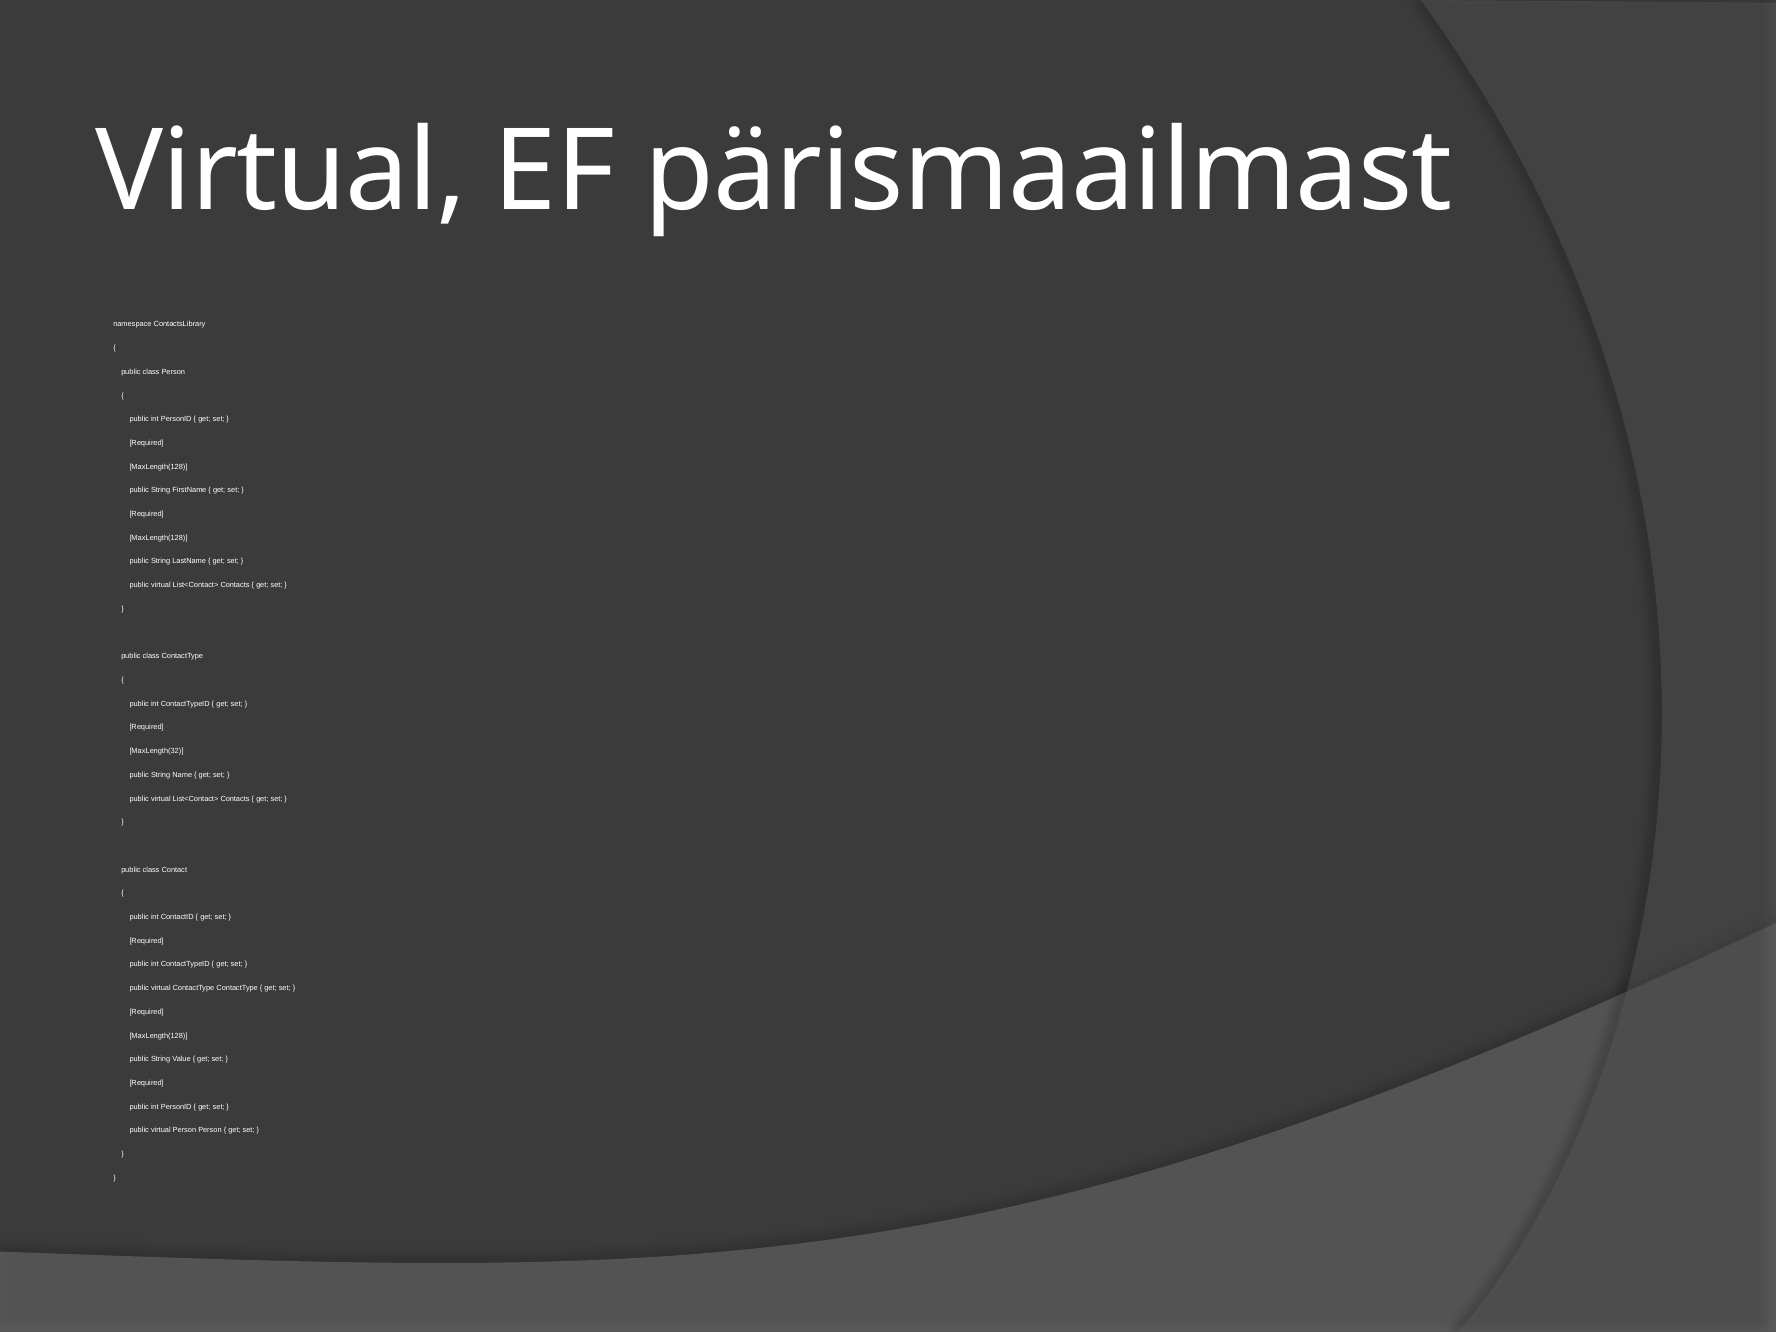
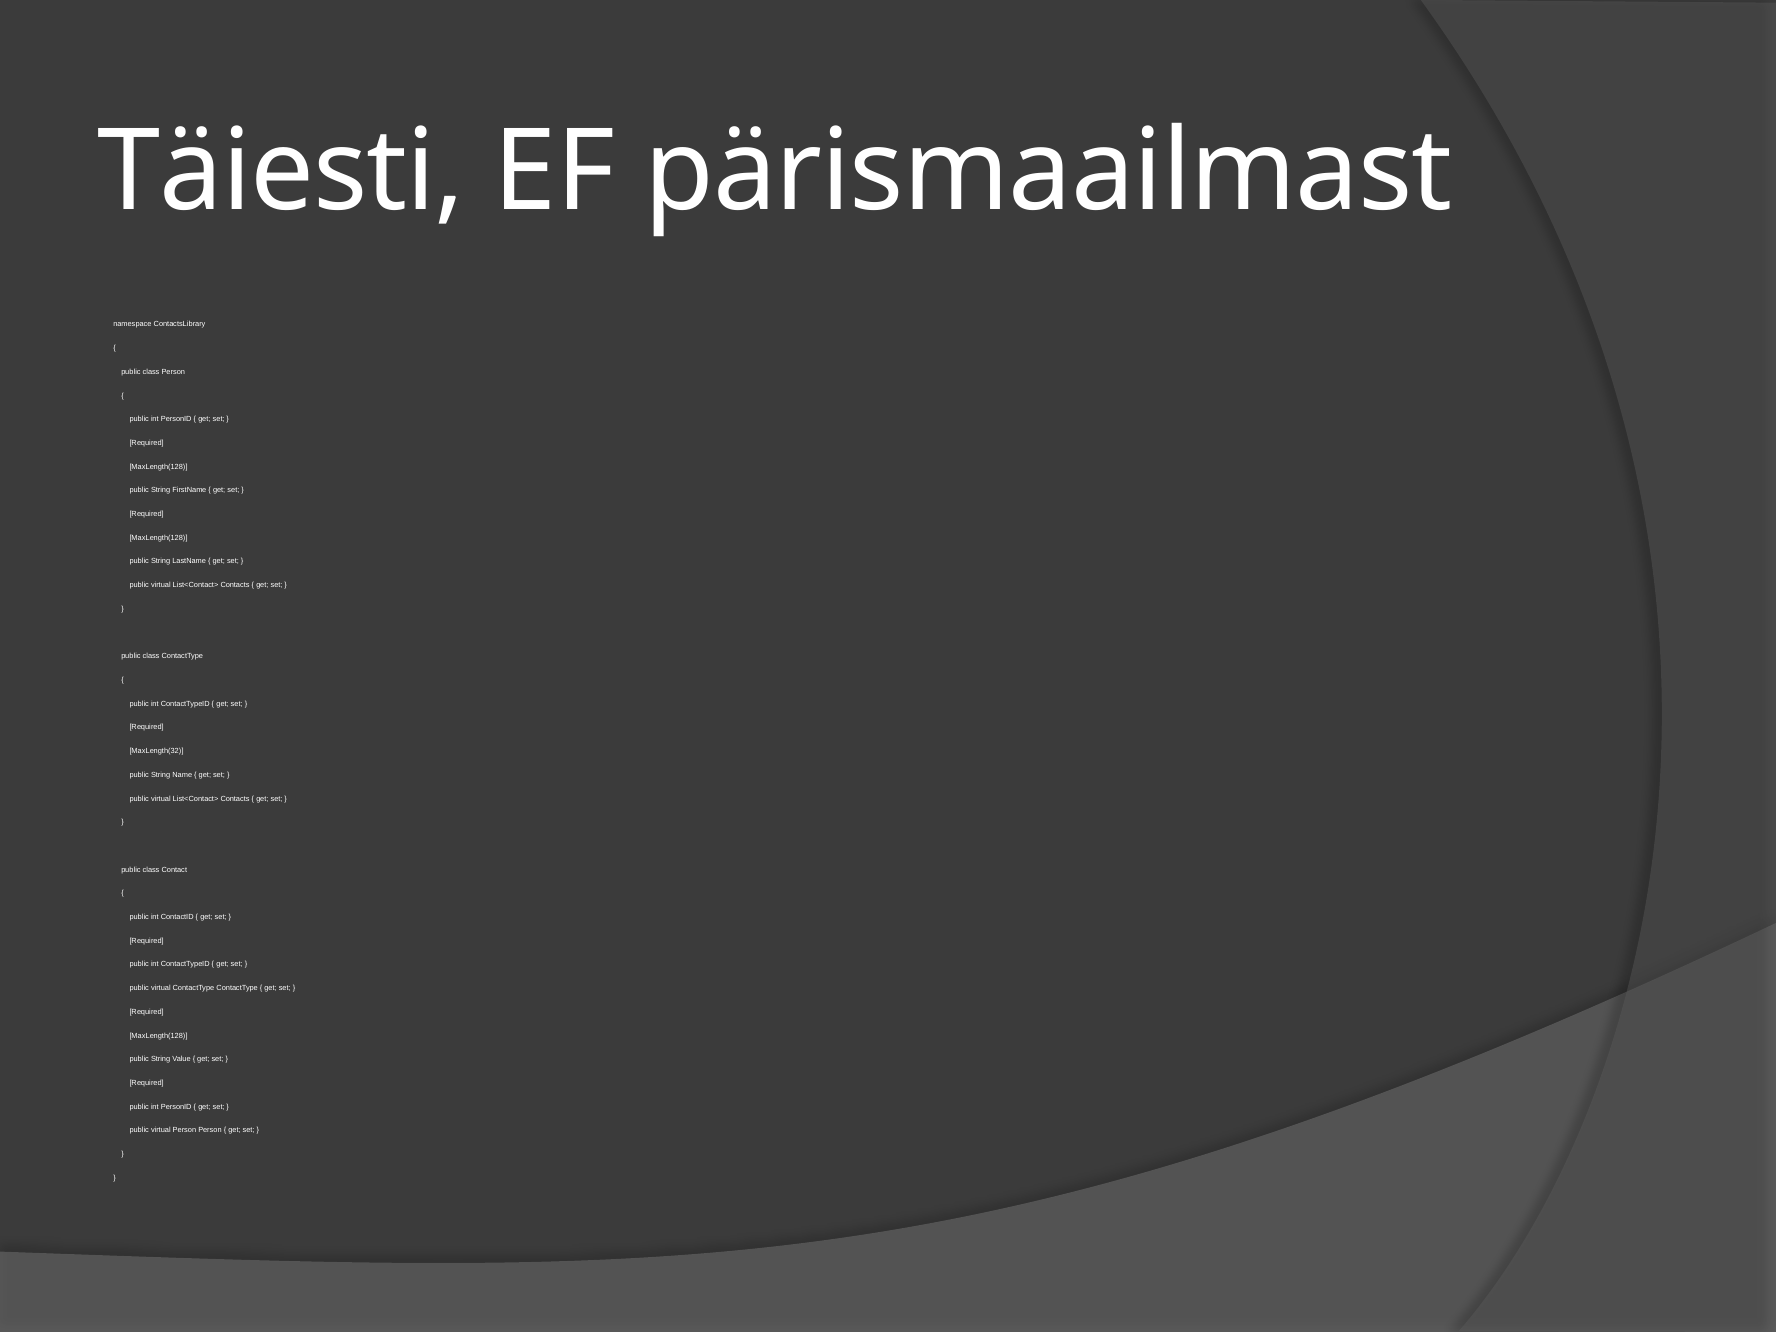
Virtual: Virtual -> Täiesti (281, 172)
